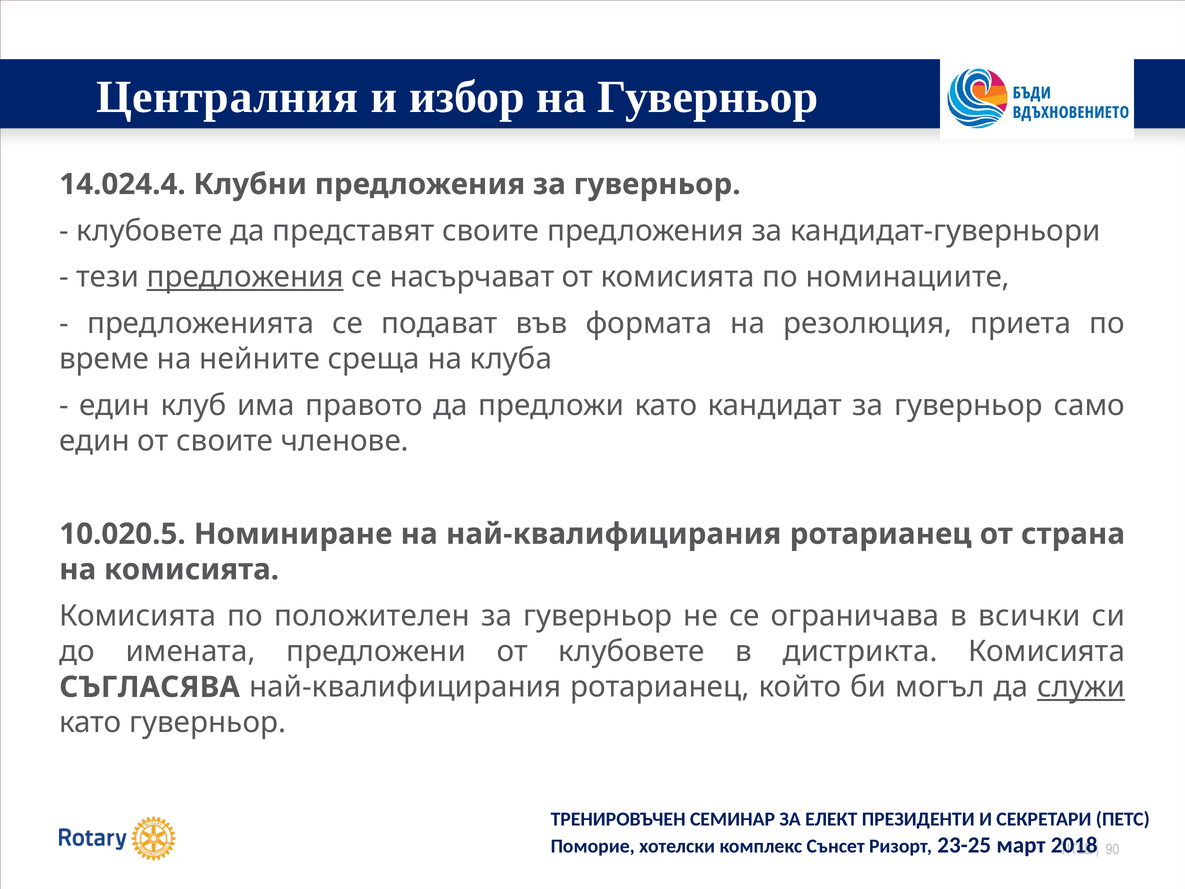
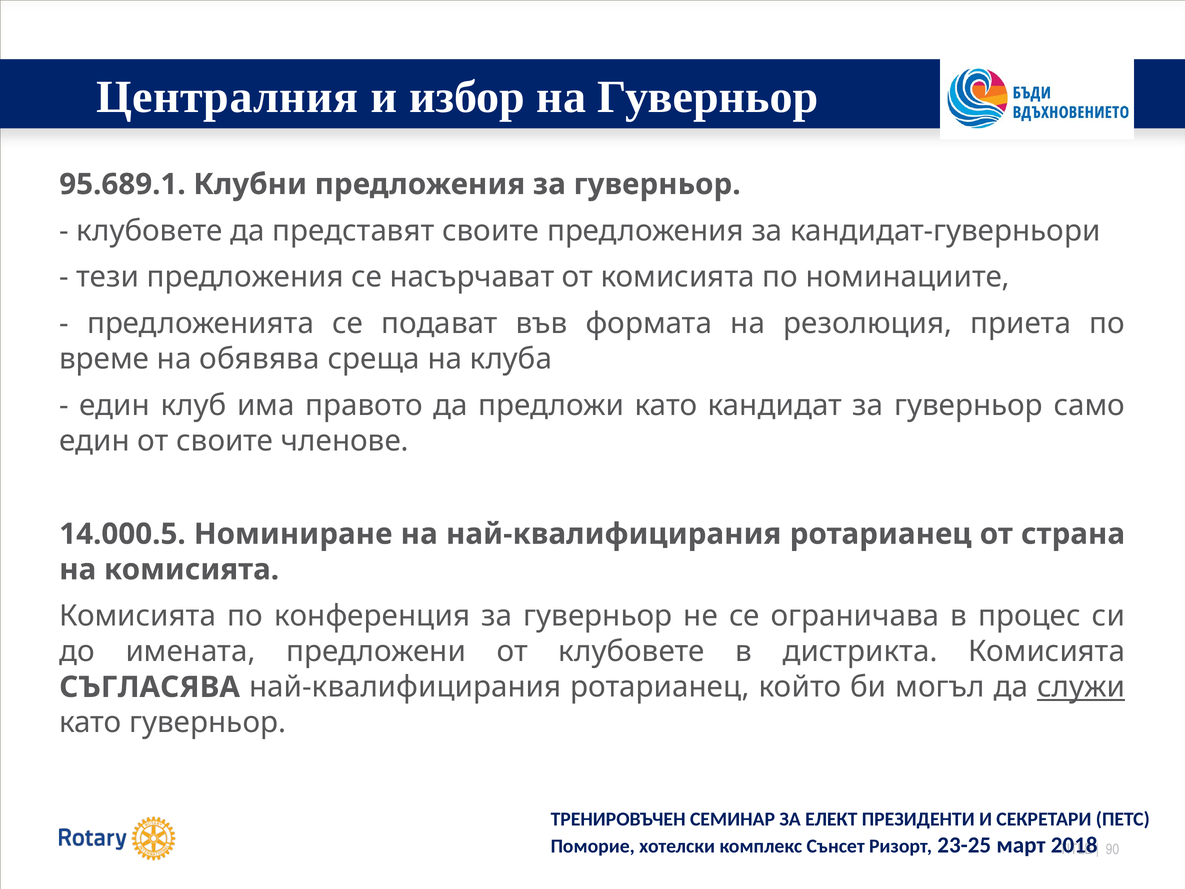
14.024.4: 14.024.4 -> 95.689.1 (122, 184)
предложения underline: present -> none (245, 277)
нейните: нейните -> обявява (260, 359)
10.020.5: 10.020.5 -> 14.000.5 (122, 534)
положителен: положителен -> конференция (372, 616)
всички: всички -> процес (1030, 616)
